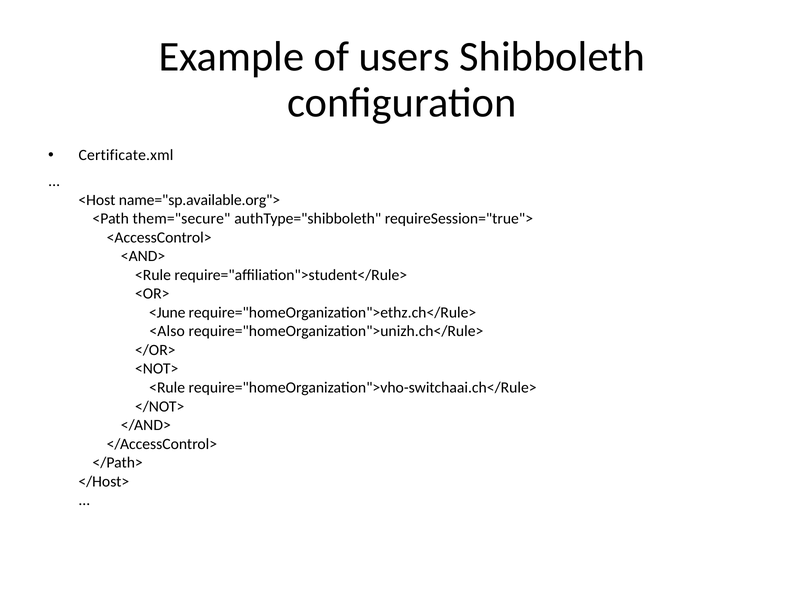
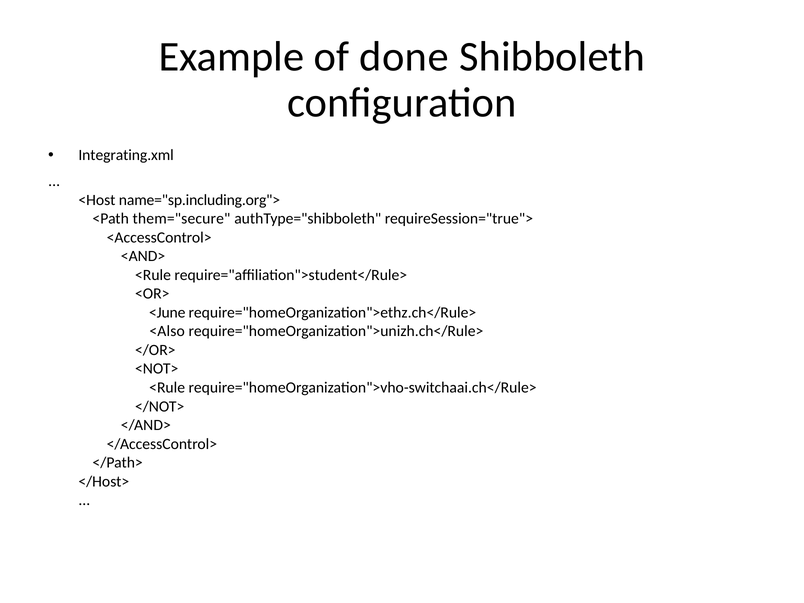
users: users -> done (404, 57)
Certificate.xml: Certificate.xml -> Integrating.xml (126, 155)
name="sp.available.org">: name="sp.available.org"> -> name="sp.including.org"> (199, 200)
